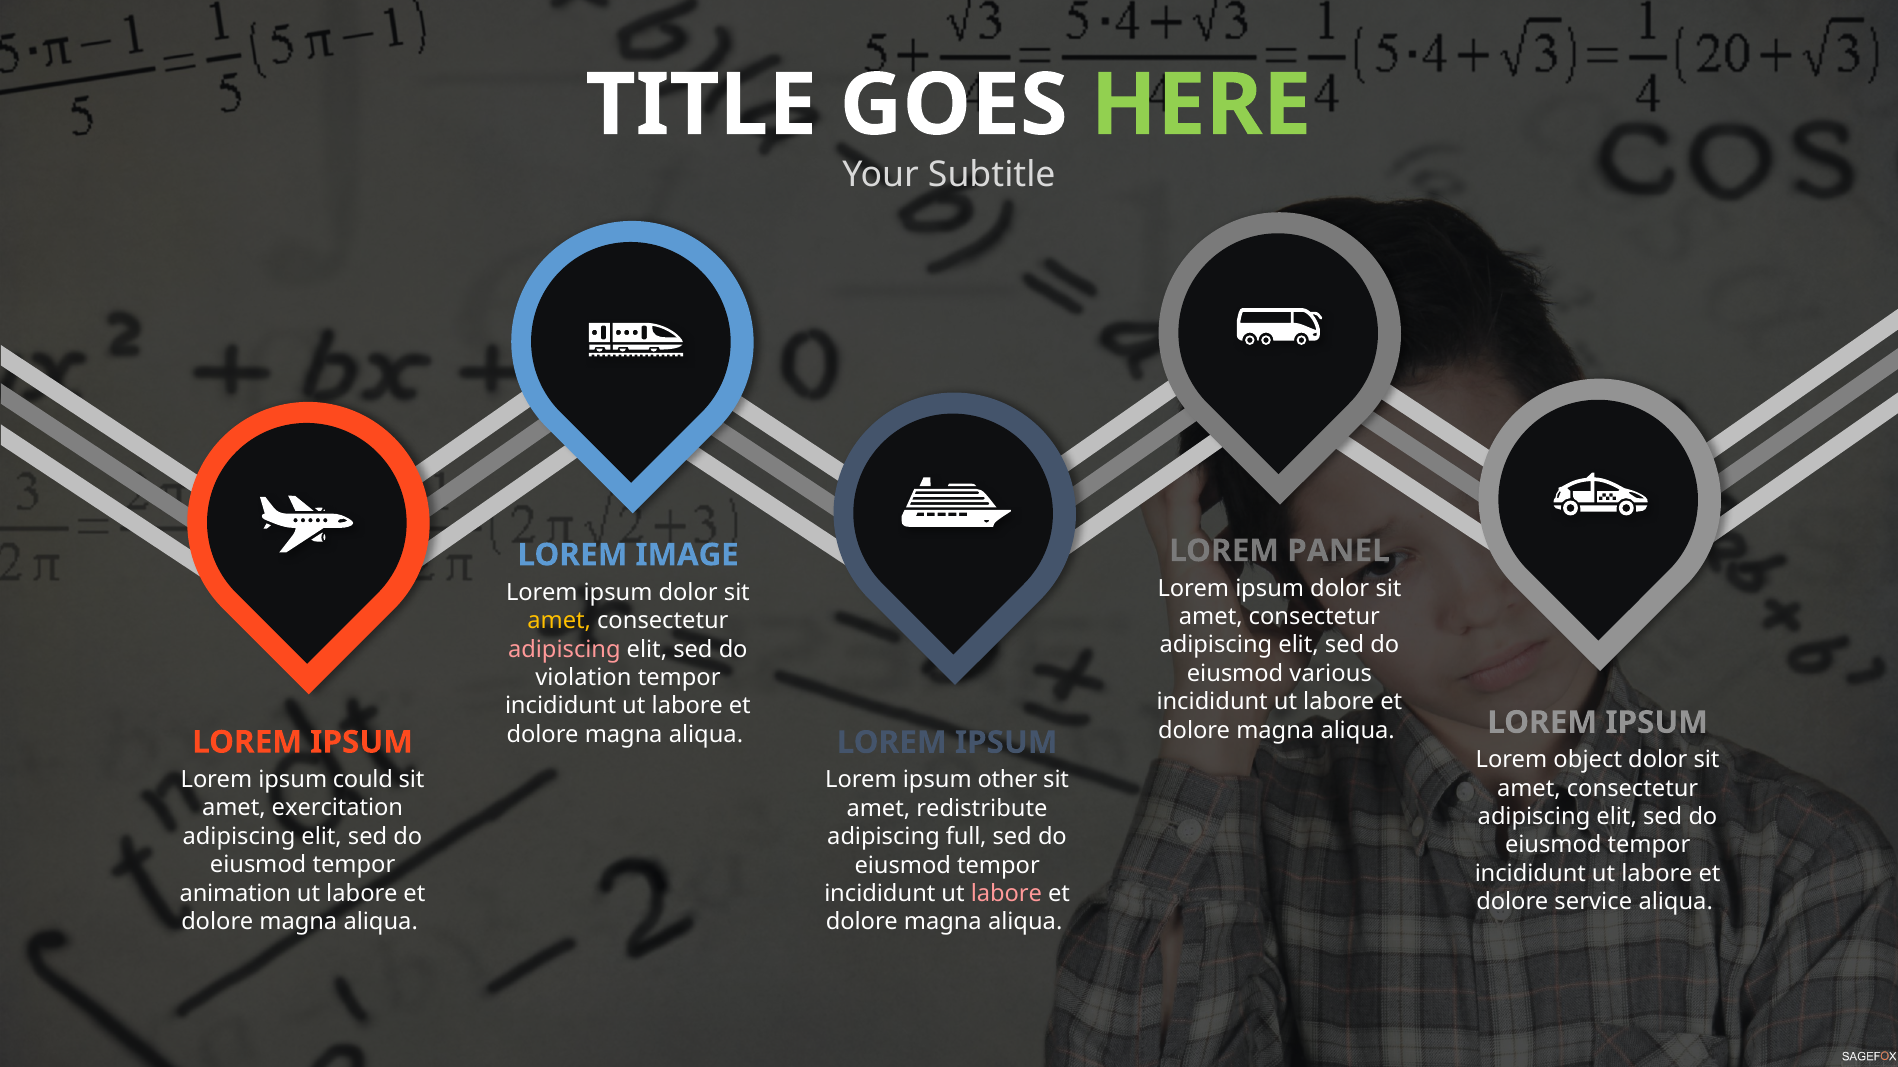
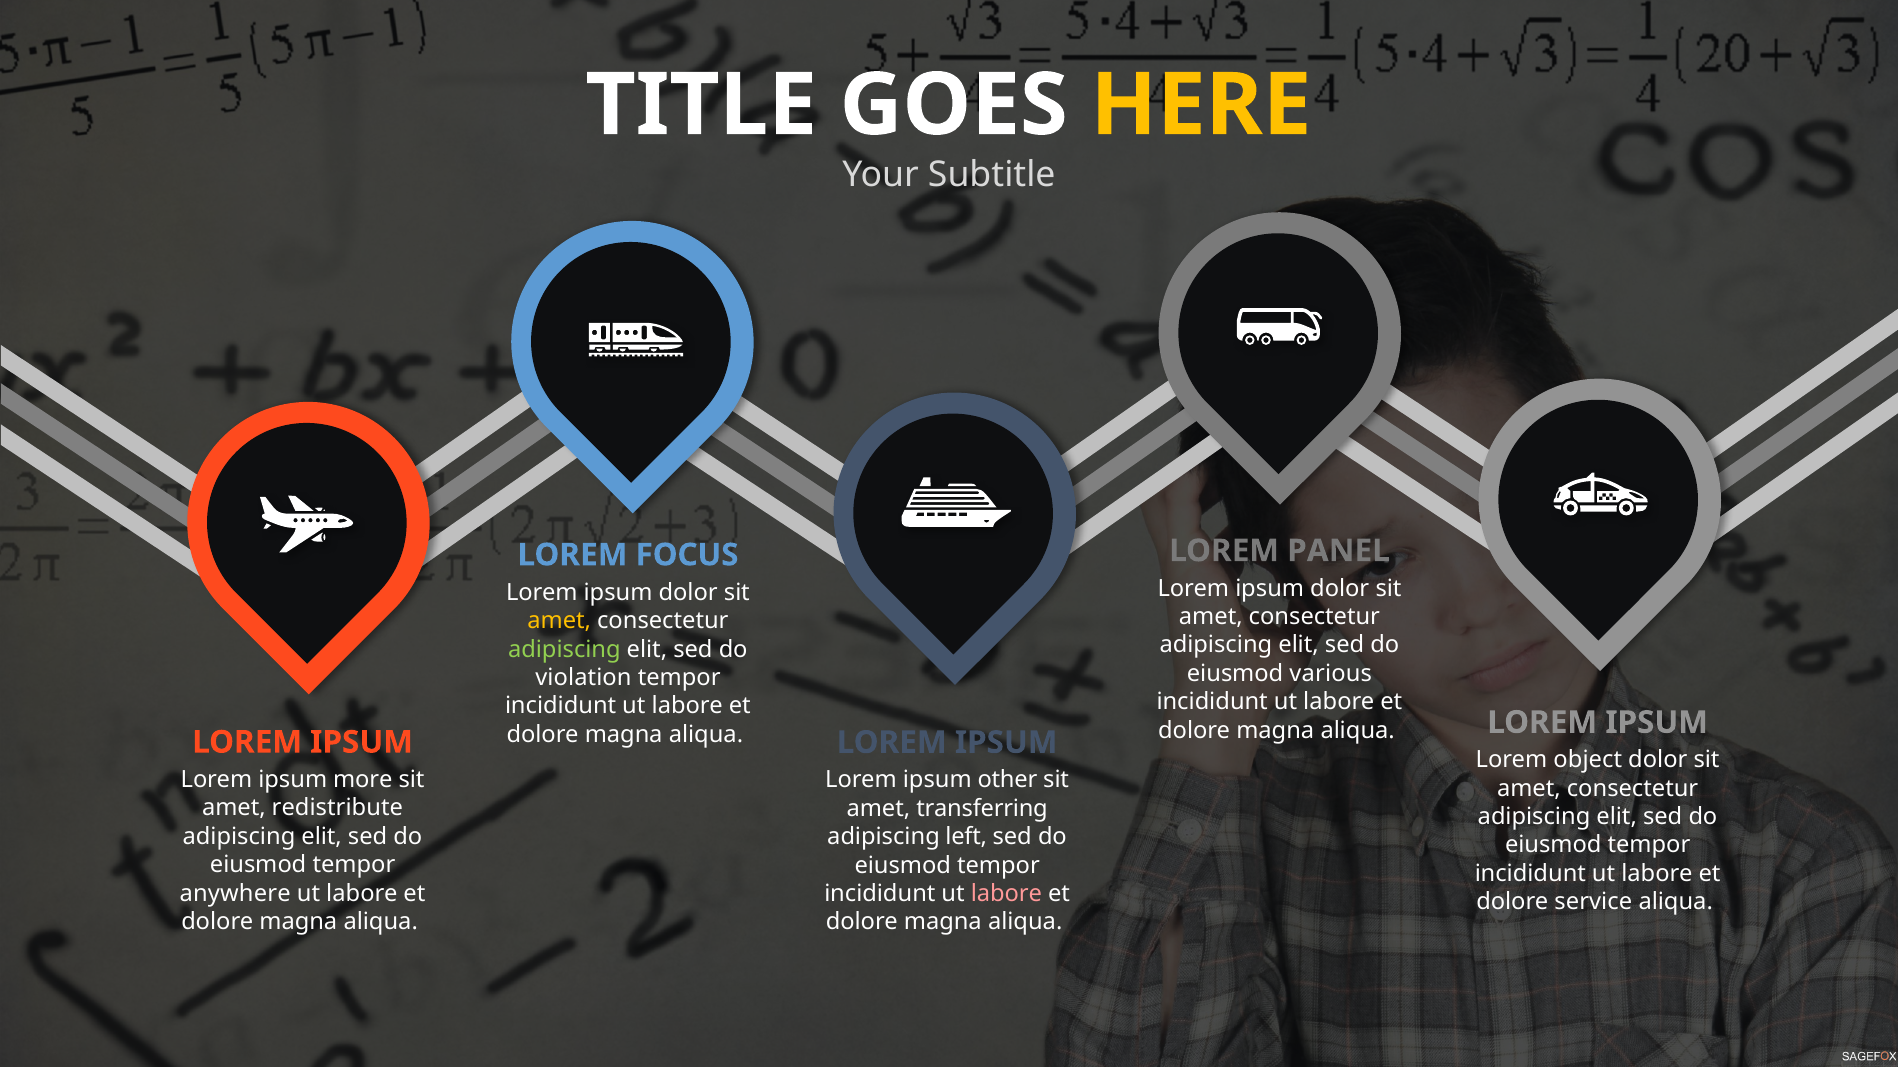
HERE colour: light green -> yellow (1201, 105)
IMAGE: IMAGE -> FOCUS (687, 555)
adipiscing colour: pink -> light green (564, 650)
could: could -> more (363, 780)
exercitation: exercitation -> redistribute (337, 808)
redistribute: redistribute -> transferring (982, 809)
full: full -> left (966, 837)
animation: animation -> anywhere (235, 894)
